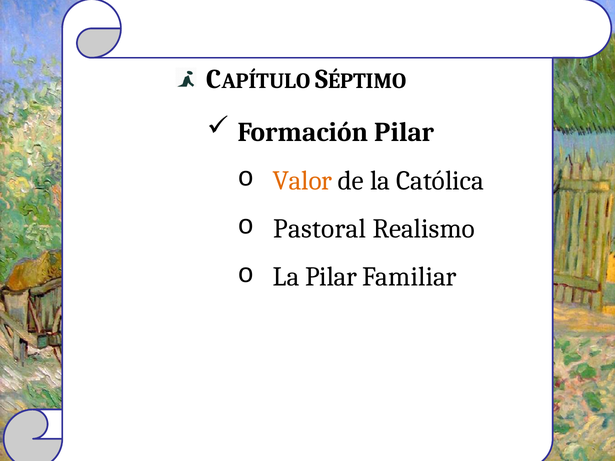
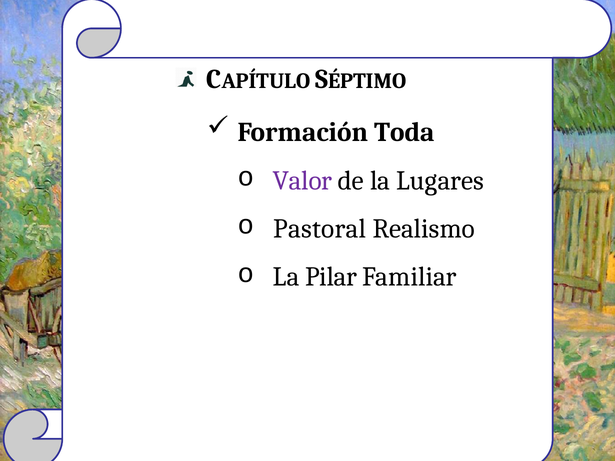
Formación Pilar: Pilar -> Toda (404, 132)
Valor colour: orange -> purple (302, 181)
Católica: Católica -> Lugares (440, 181)
